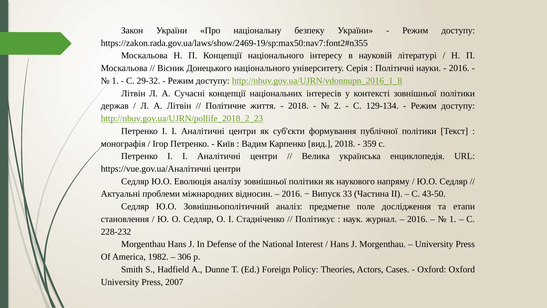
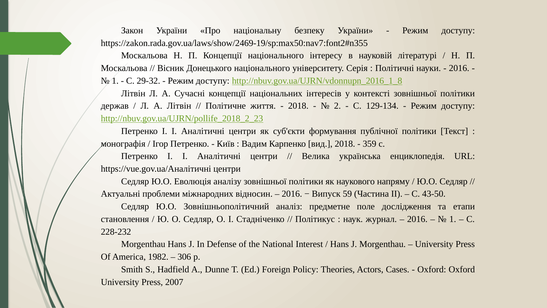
33: 33 -> 59 (347, 194)
